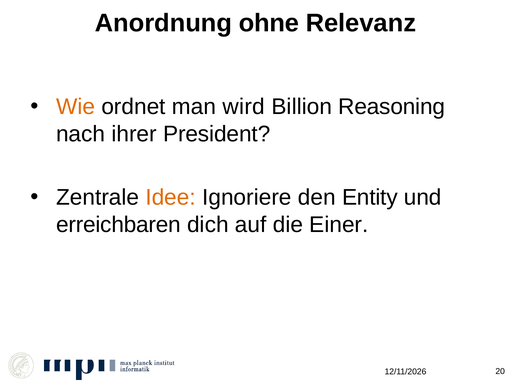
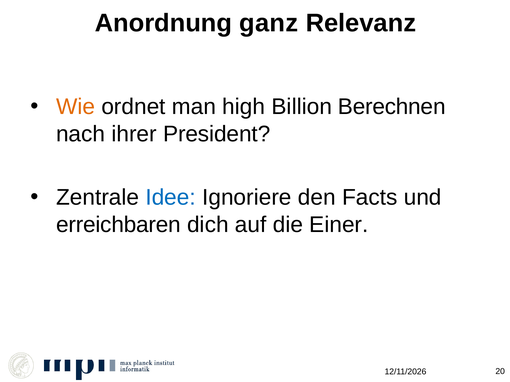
ohne: ohne -> ganz (269, 23)
wird: wird -> high (244, 107)
Reasoning: Reasoning -> Berechnen (392, 107)
Idee colour: orange -> blue (171, 198)
Entity: Entity -> Facts (370, 198)
